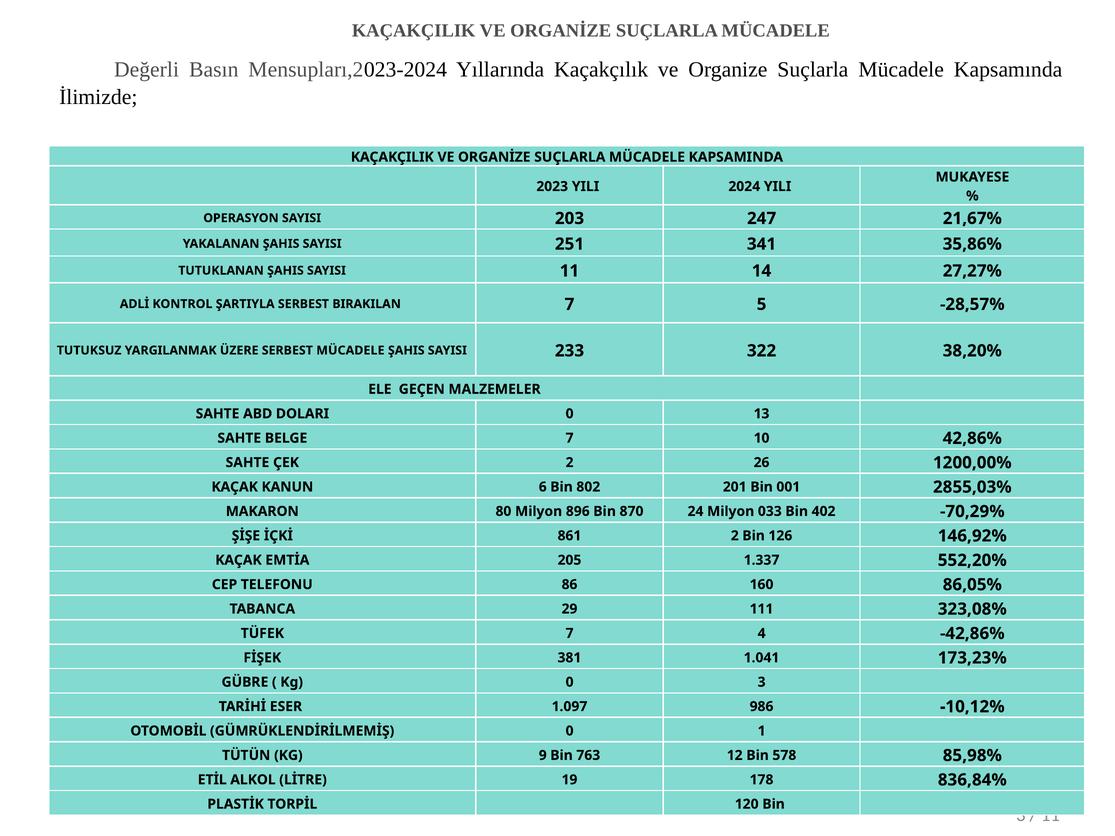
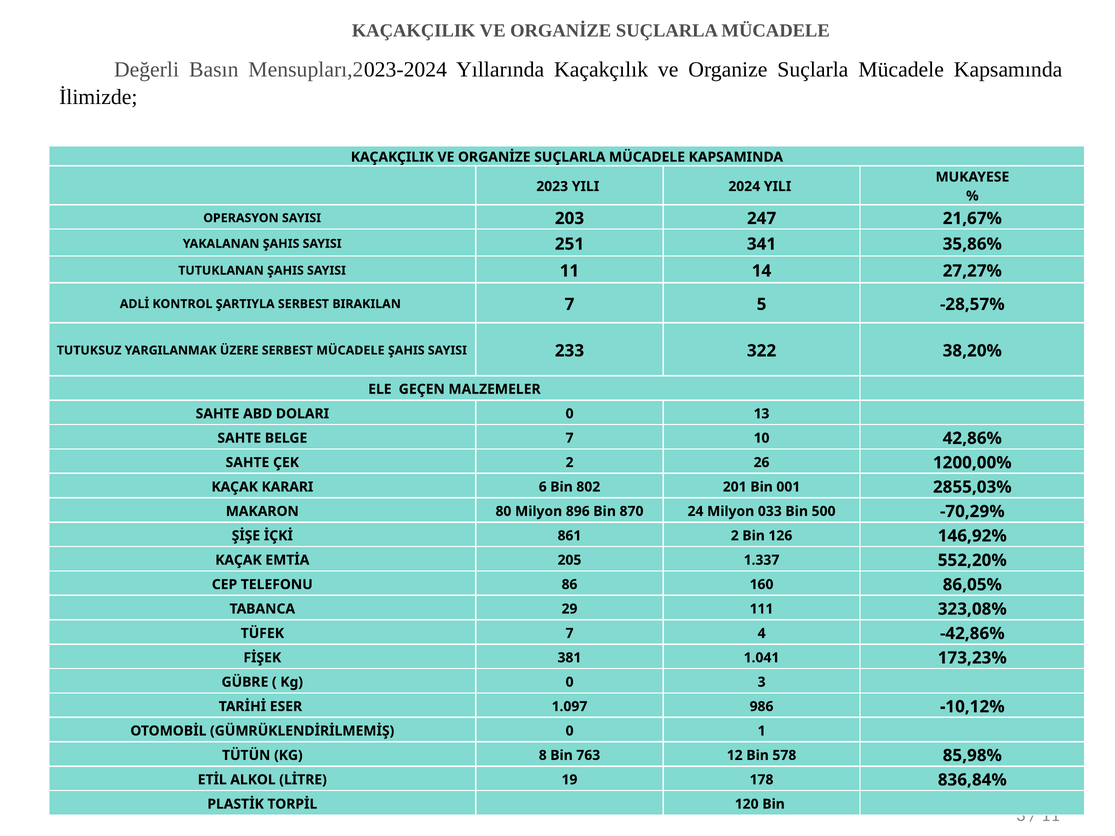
KANUN: KANUN -> KARARI (287, 487)
402: 402 -> 500 (824, 511)
9: 9 -> 8 (543, 756)
